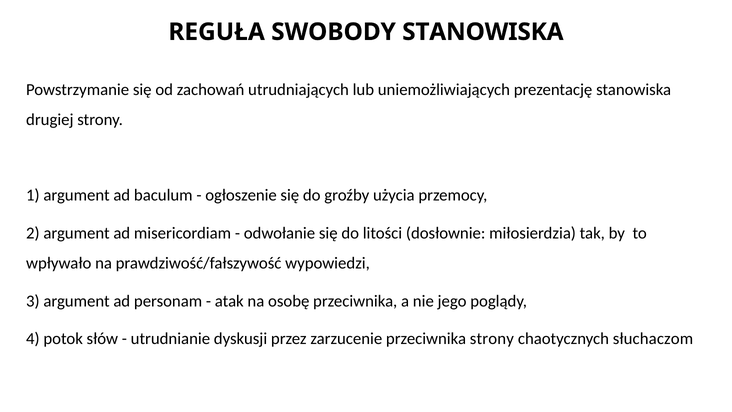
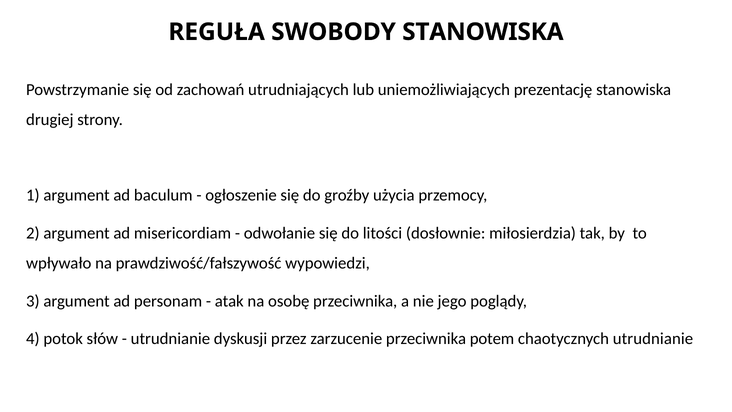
przeciwnika strony: strony -> potem (492, 339)
chaotycznych słuchaczom: słuchaczom -> utrudnianie (653, 339)
